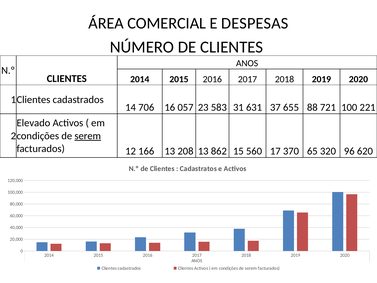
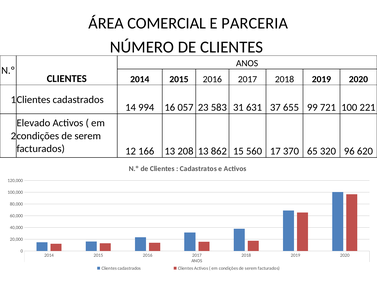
DESPESAS: DESPESAS -> PARCERIA (255, 23)
706: 706 -> 994 (146, 107)
88: 88 -> 99 (312, 107)
serem underline: present -> none (88, 136)
